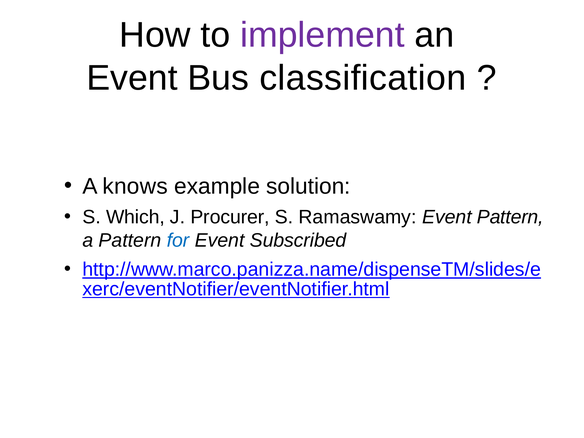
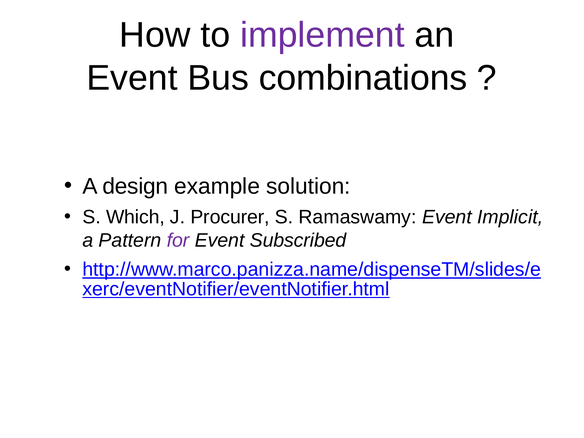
classification: classification -> combinations (363, 78)
knows: knows -> design (135, 186)
Event Pattern: Pattern -> Implicit (510, 217)
for colour: blue -> purple (178, 240)
